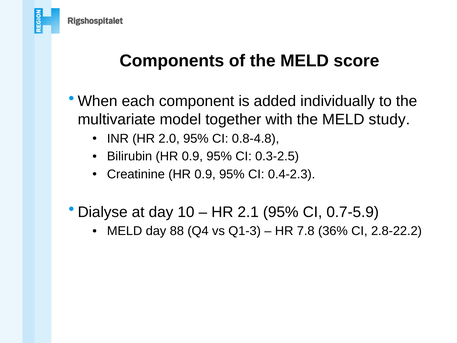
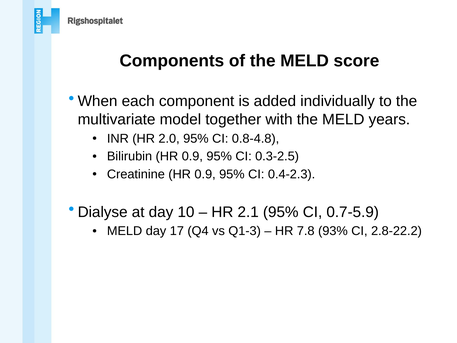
study: study -> years (389, 119)
88: 88 -> 17 (177, 231)
36%: 36% -> 93% (333, 231)
